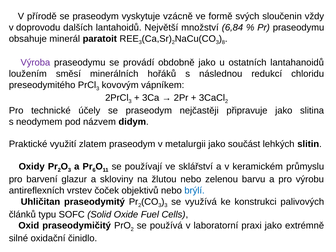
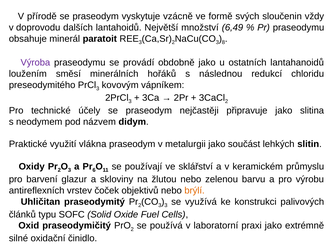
6,84: 6,84 -> 6,49 (232, 28)
zlatem: zlatem -> vlákna (93, 144)
brýlí colour: blue -> orange (195, 191)
